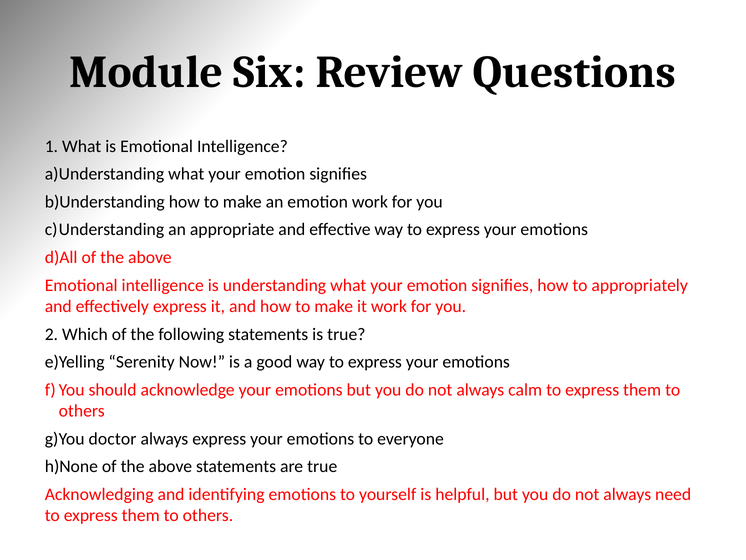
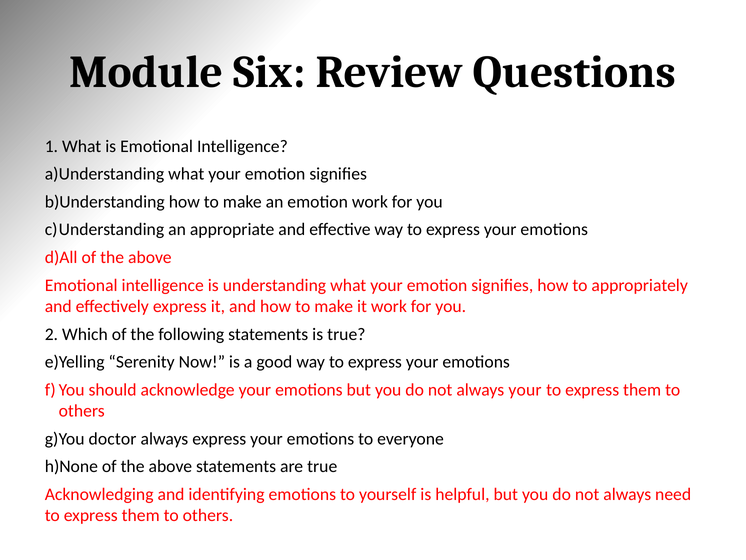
always calm: calm -> your (525, 390)
